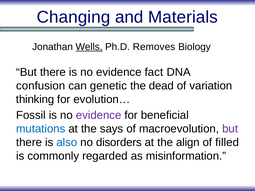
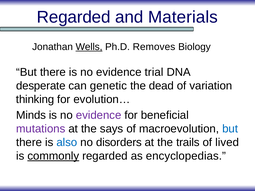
Changing: Changing -> Regarded (74, 17)
fact: fact -> trial (154, 72)
confusion: confusion -> desperate (41, 86)
Fossil: Fossil -> Minds (31, 115)
mutations colour: blue -> purple (41, 129)
but colour: purple -> blue (230, 129)
align: align -> trails (188, 143)
filled: filled -> lived (227, 143)
commonly underline: none -> present (53, 156)
misinformation: misinformation -> encyclopedias (186, 156)
